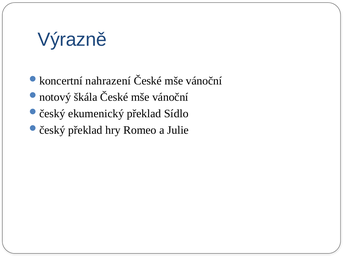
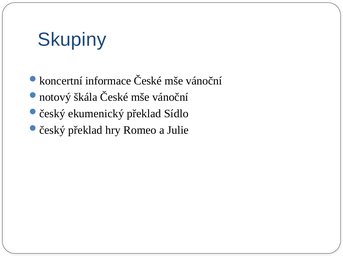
Výrazně: Výrazně -> Skupiny (72, 40)
nahrazení: nahrazení -> informace (108, 81)
